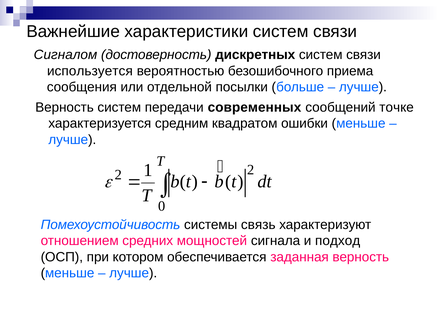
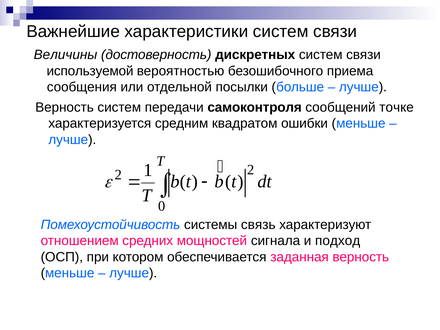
Сигналом: Сигналом -> Величины (66, 55)
используется: используется -> используемой (90, 71)
современных: современных -> самоконтроля (255, 107)
